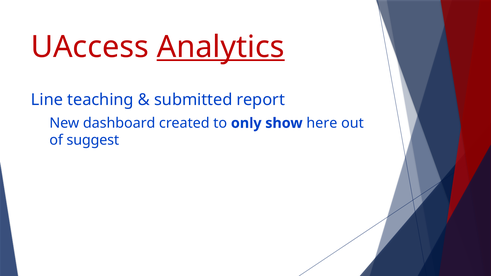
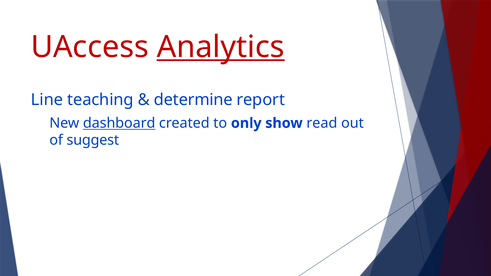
submitted: submitted -> determine (193, 100)
dashboard underline: none -> present (119, 123)
here: here -> read (322, 123)
